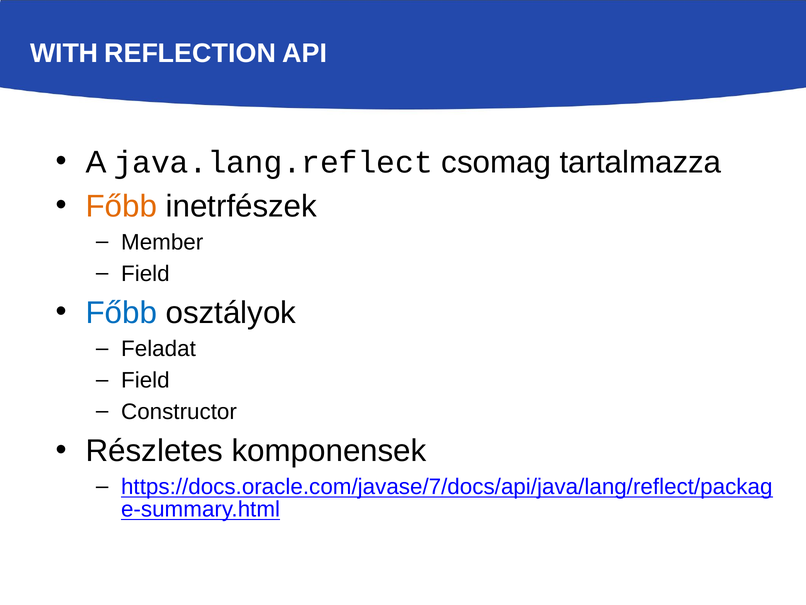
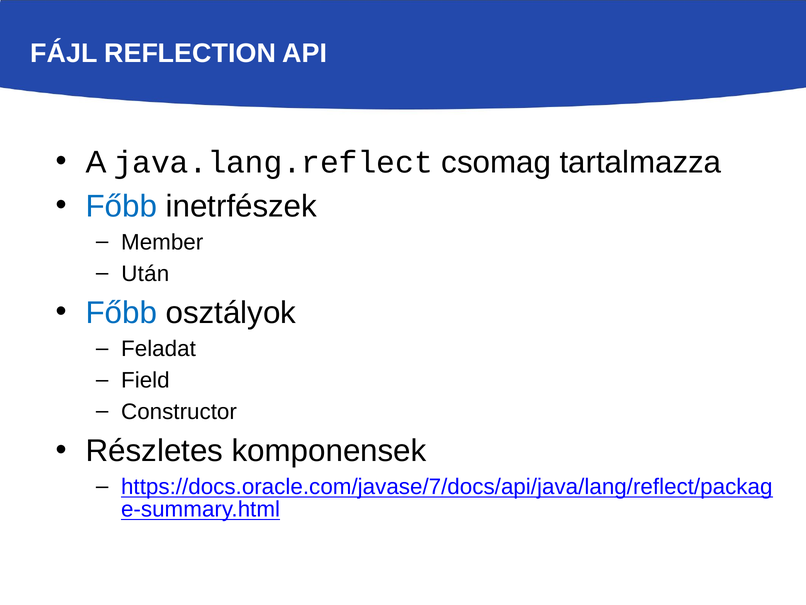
WITH: WITH -> FÁJL (64, 53)
Főbb colour: orange -> blue (122, 206)
Field: Field -> Után (145, 274)
